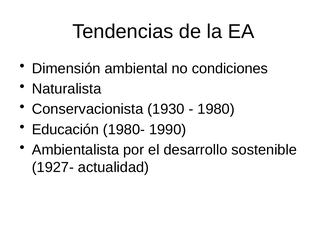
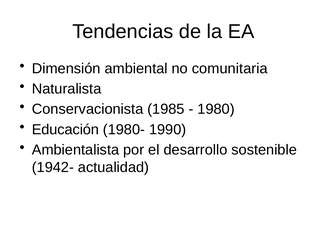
condiciones: condiciones -> comunitaria (230, 69)
1930: 1930 -> 1985 (166, 109)
1927-: 1927- -> 1942- (53, 167)
